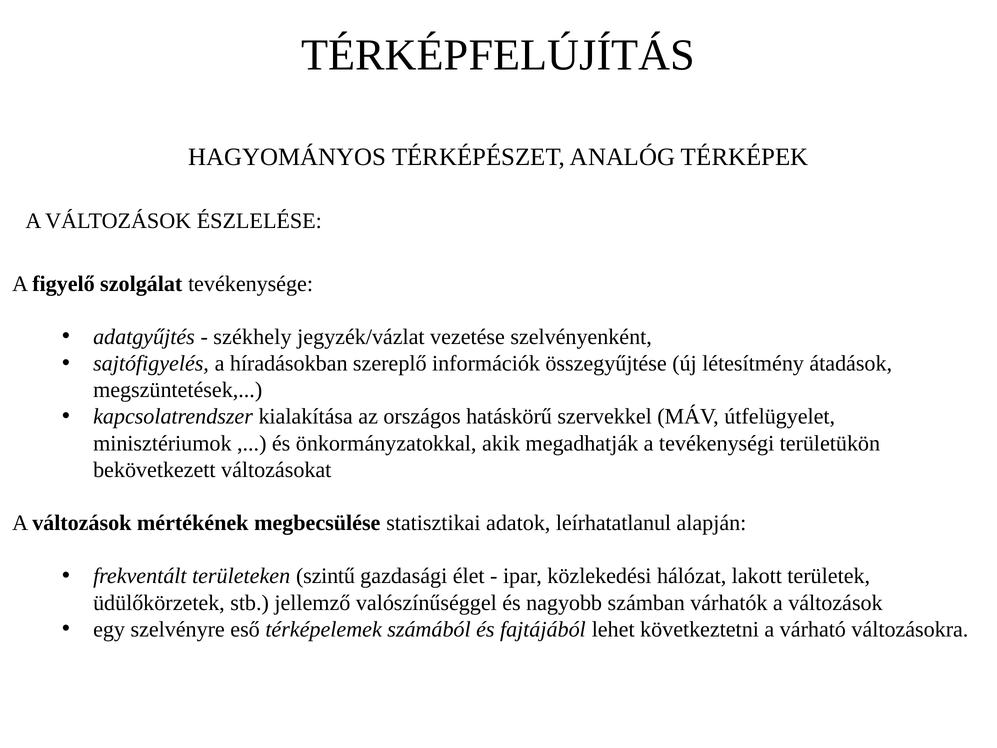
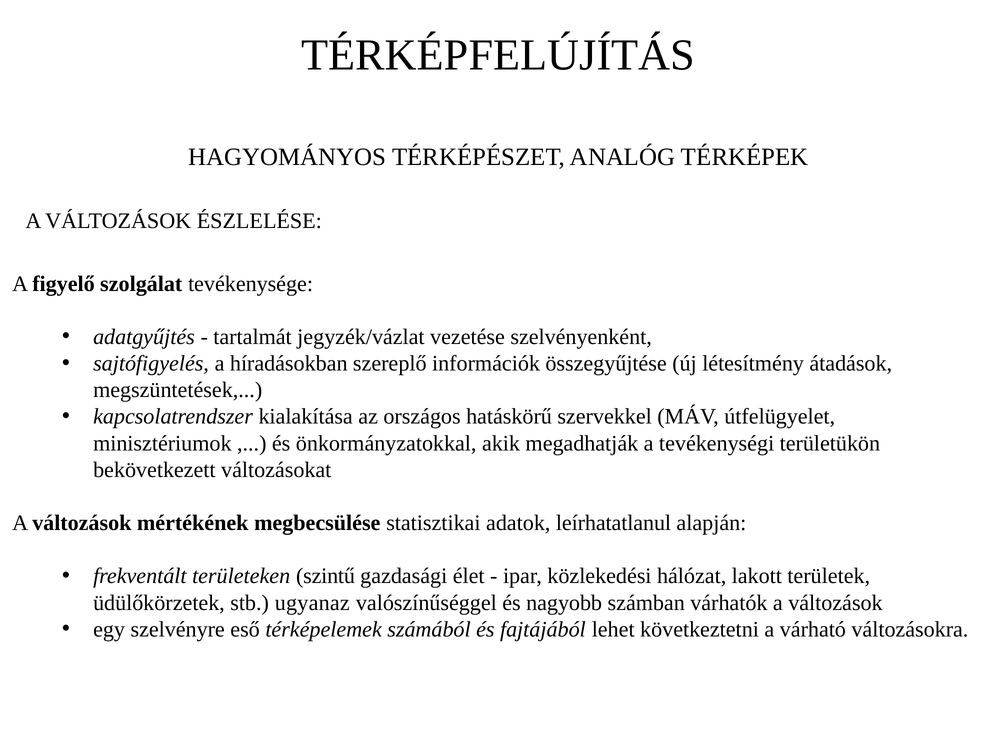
székhely: székhely -> tartalmát (253, 337)
jellemző: jellemző -> ugyanaz (312, 603)
